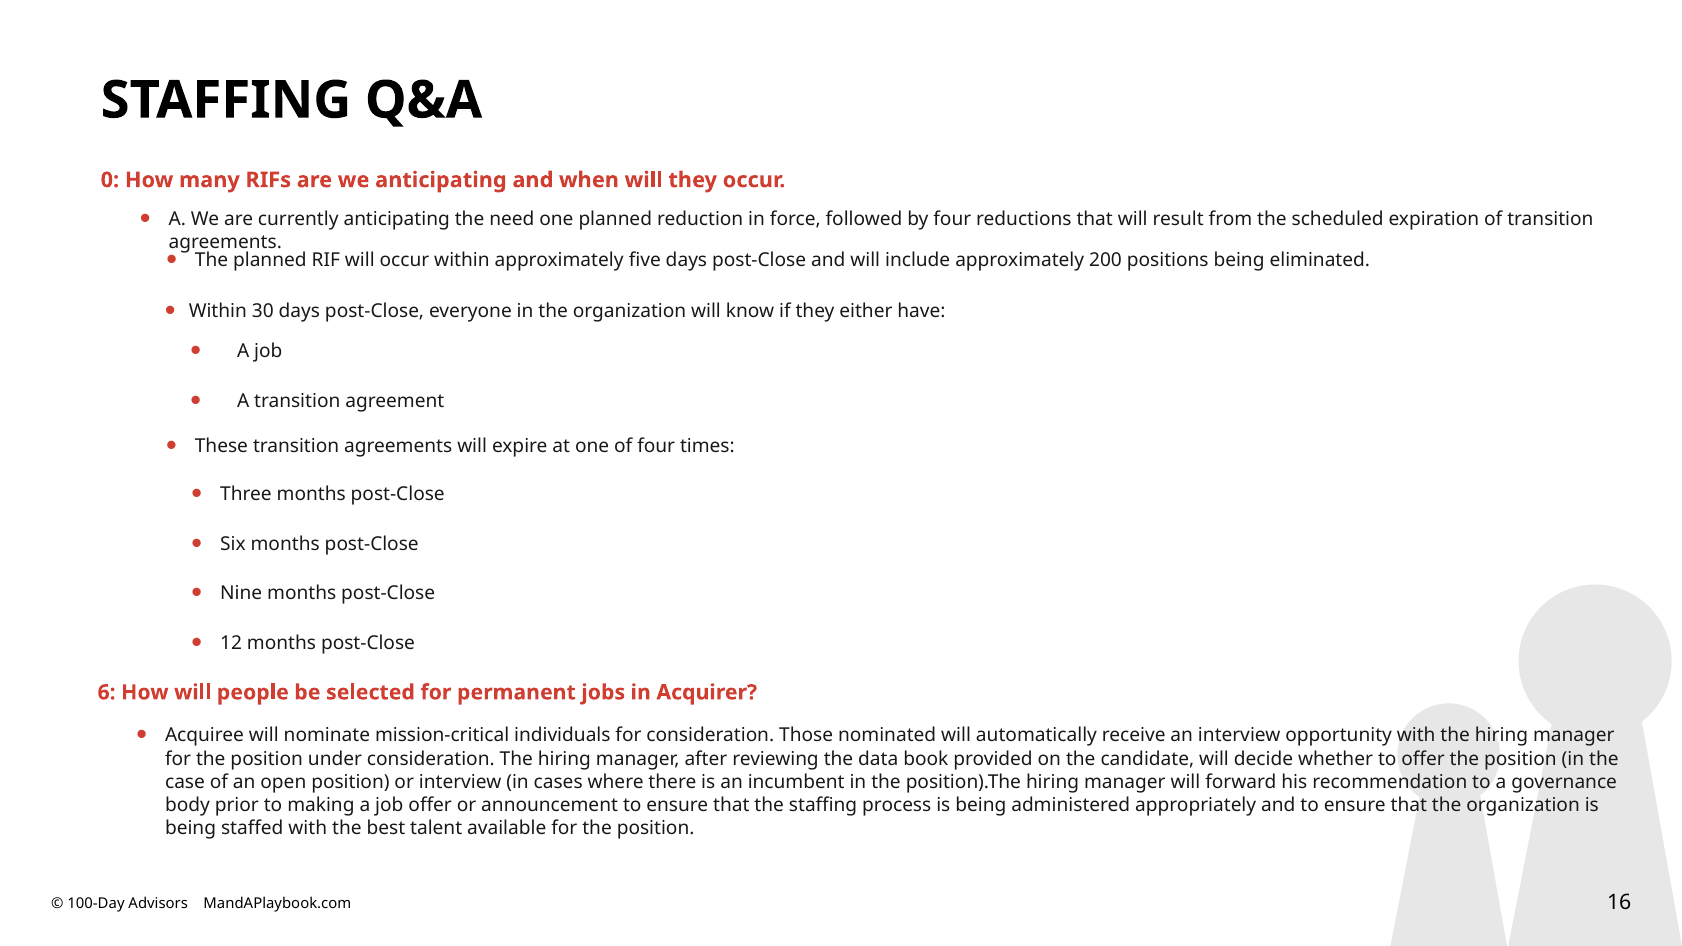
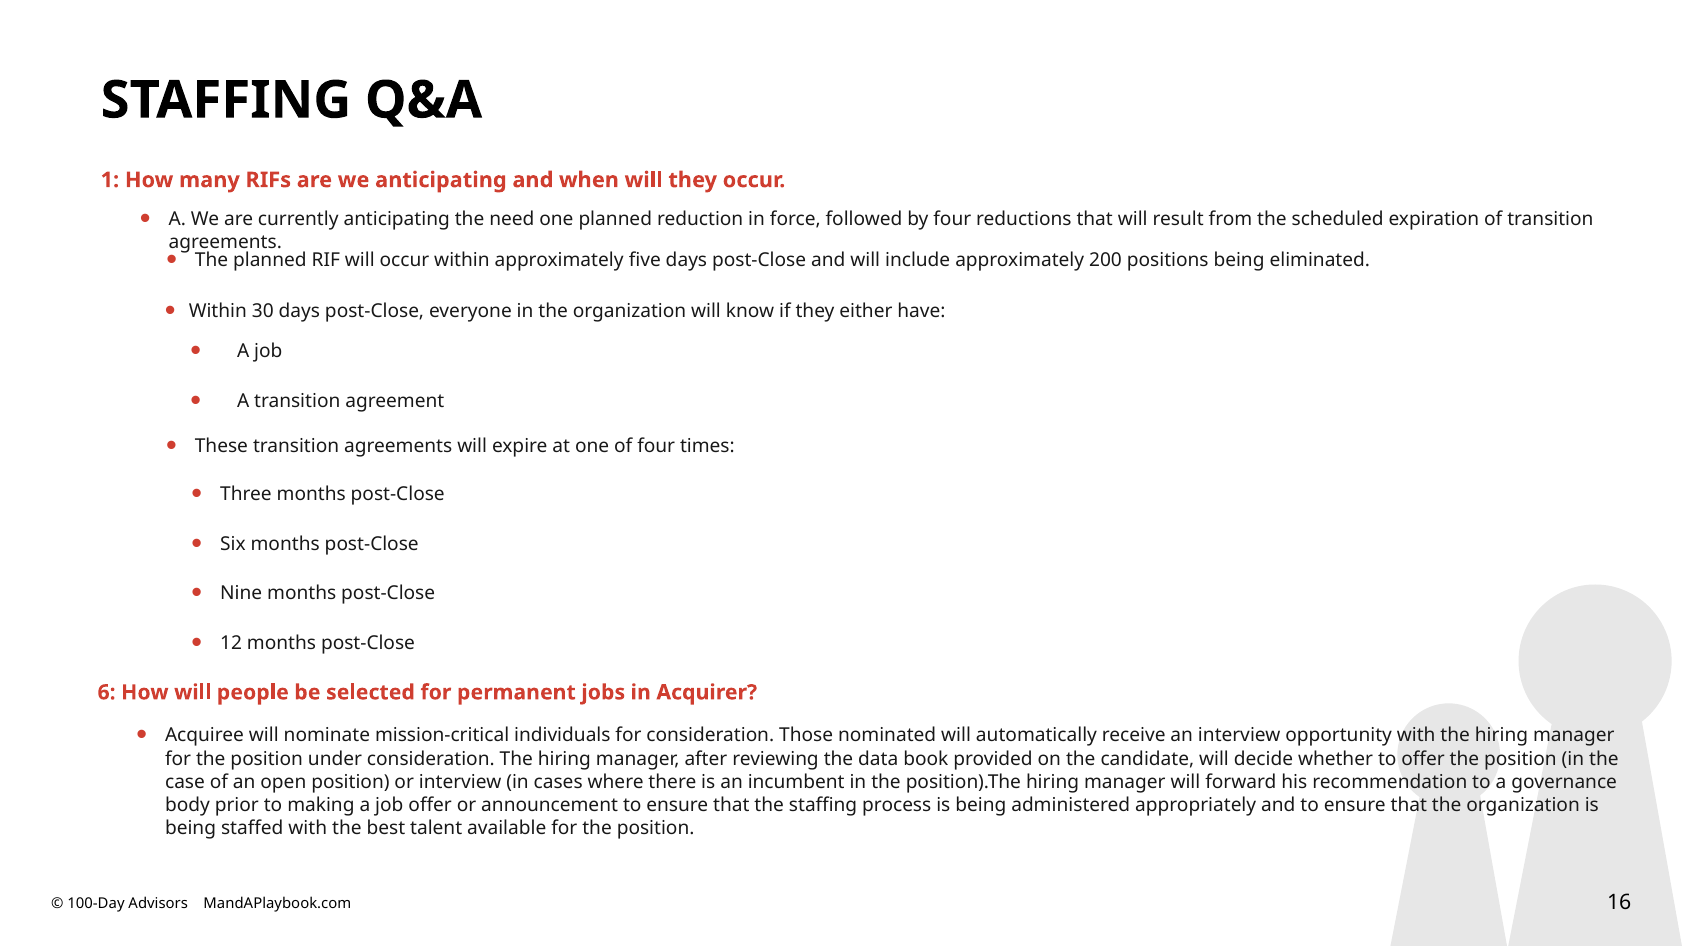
0: 0 -> 1 (110, 180)
